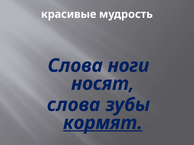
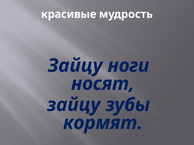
Слова: Слова -> Зайцу (75, 66)
слова: слова -> зайцу (74, 105)
кормят underline: present -> none (103, 123)
